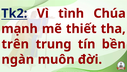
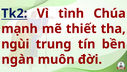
trên: trên -> ngùi (15, 44)
